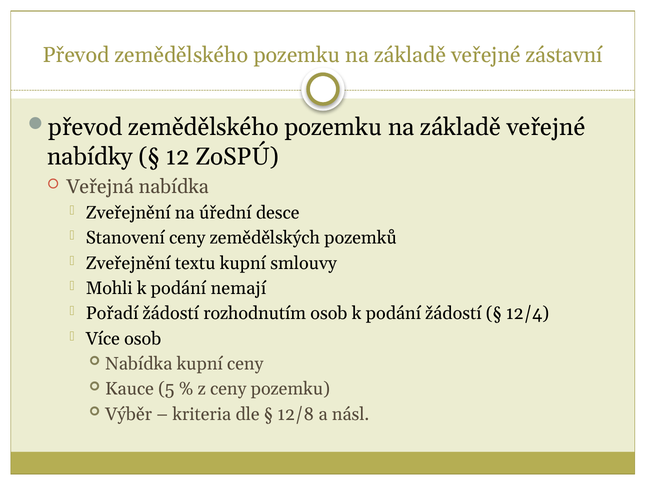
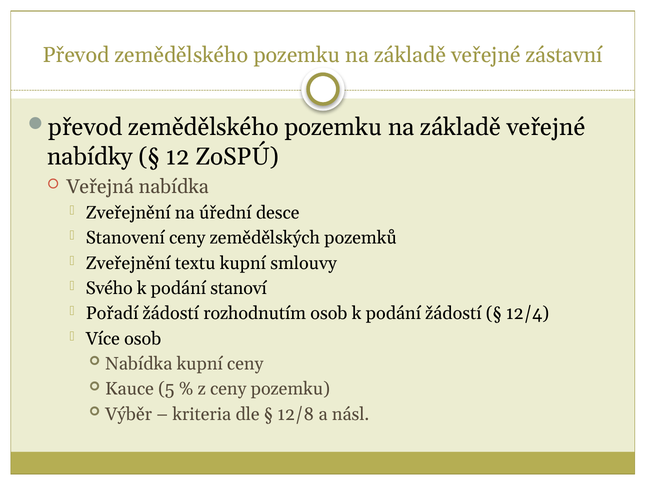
Mohli: Mohli -> Svého (109, 288)
nemají: nemají -> stanoví (239, 288)
